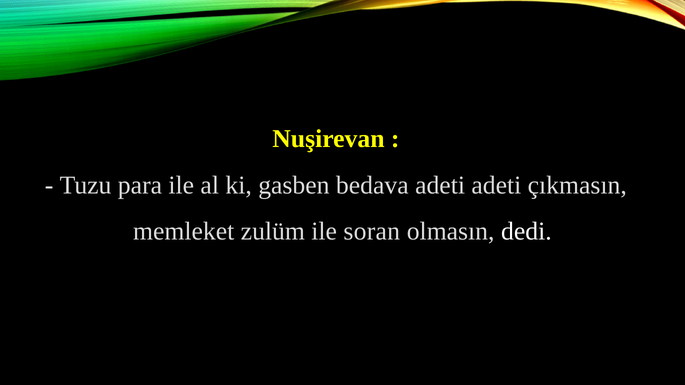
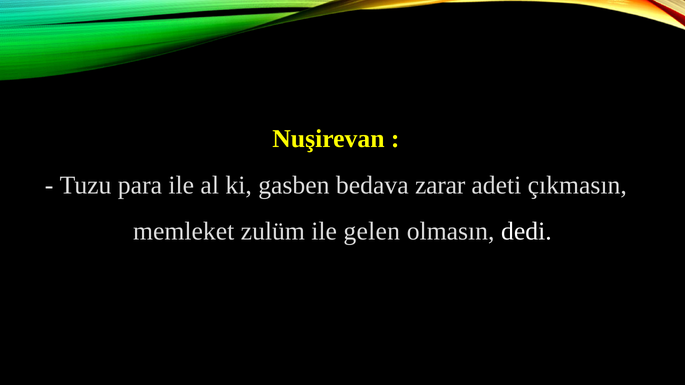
bedava adeti: adeti -> zarar (440, 185)
soran: soran -> gelen (372, 231)
